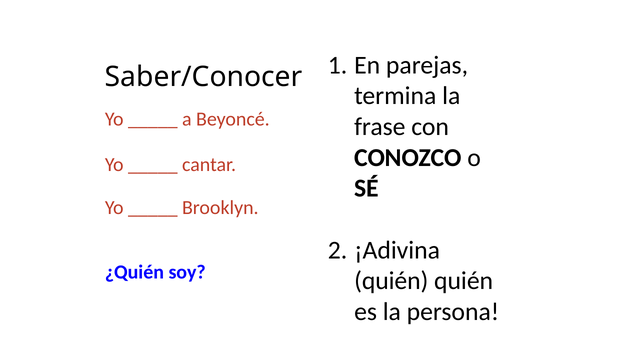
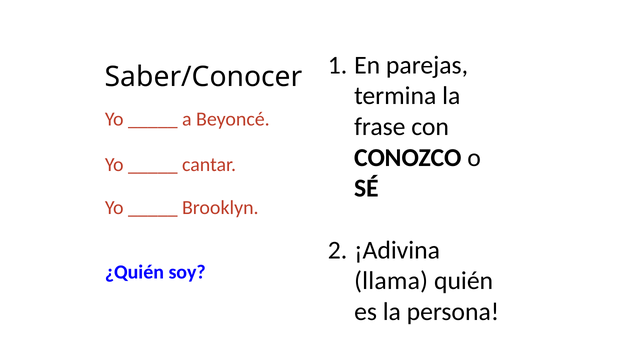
quién: quién -> llama (391, 281)
